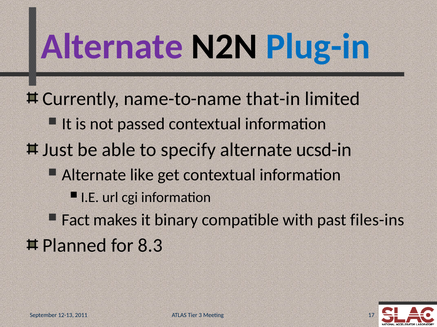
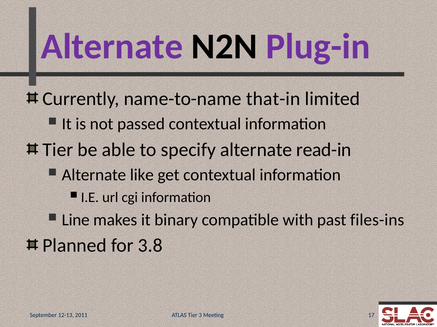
Plug-in colour: blue -> purple (318, 47)
Just: Just -> Tier (58, 150)
ucsd-in: ucsd-in -> read-in (324, 150)
Fact: Fact -> Line (76, 220)
8.3: 8.3 -> 3.8 (150, 246)
